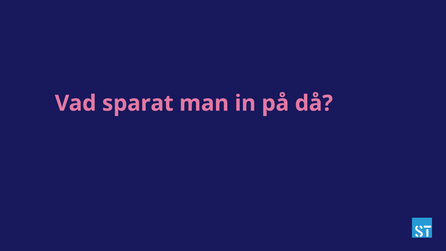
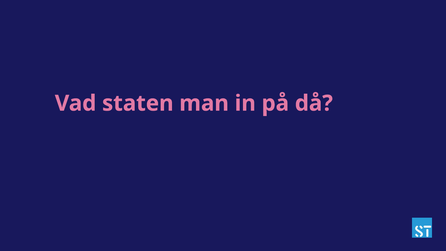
sparat: sparat -> staten (138, 103)
